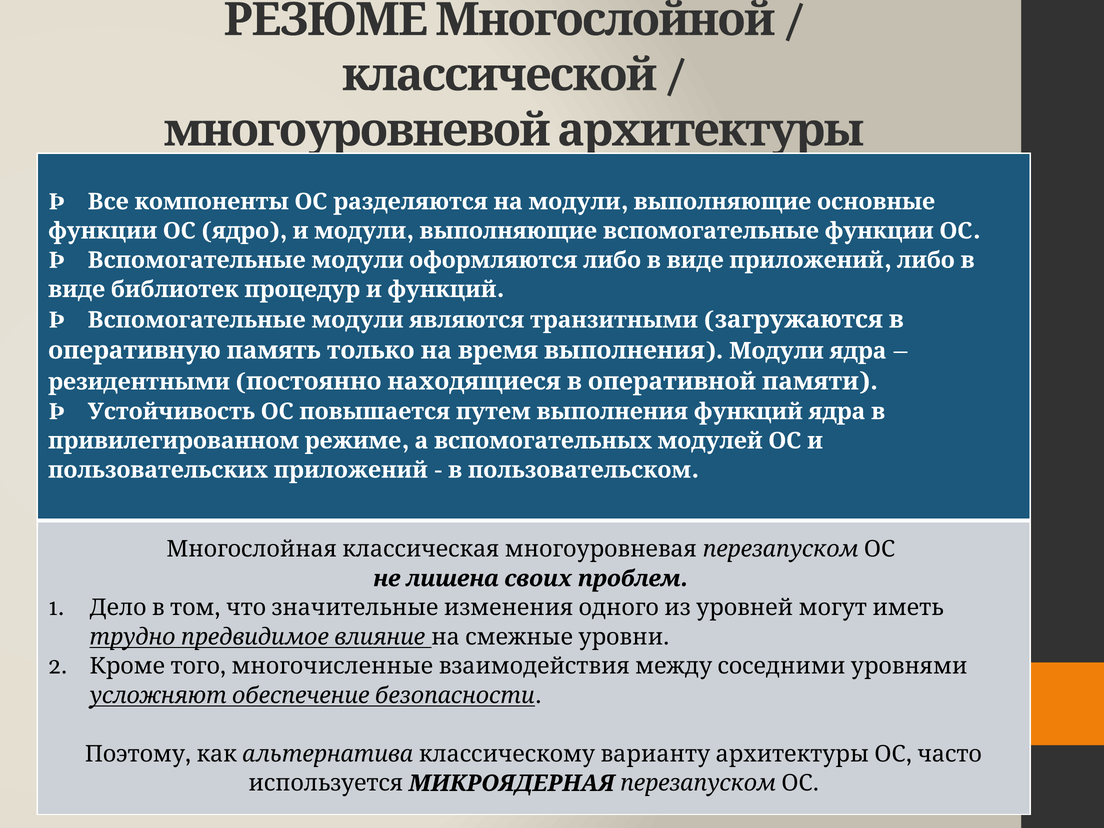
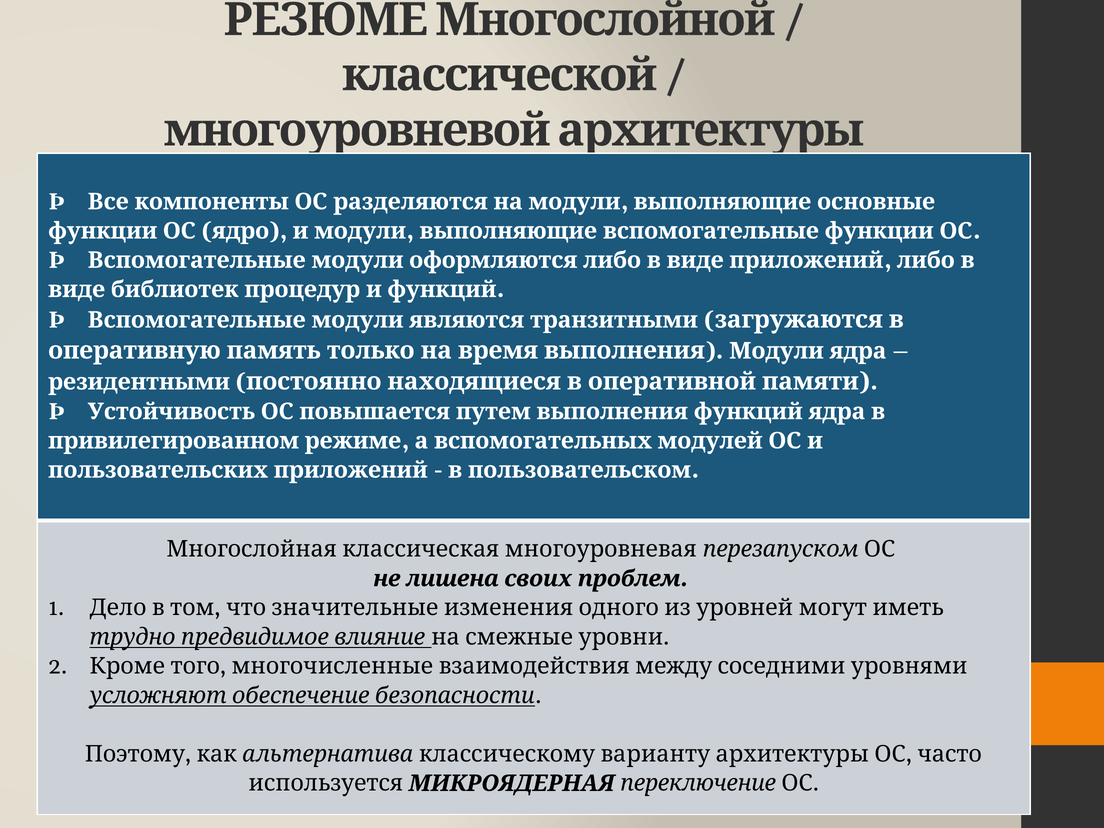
перезапуском: перезапуском -> переключение (698, 783)
